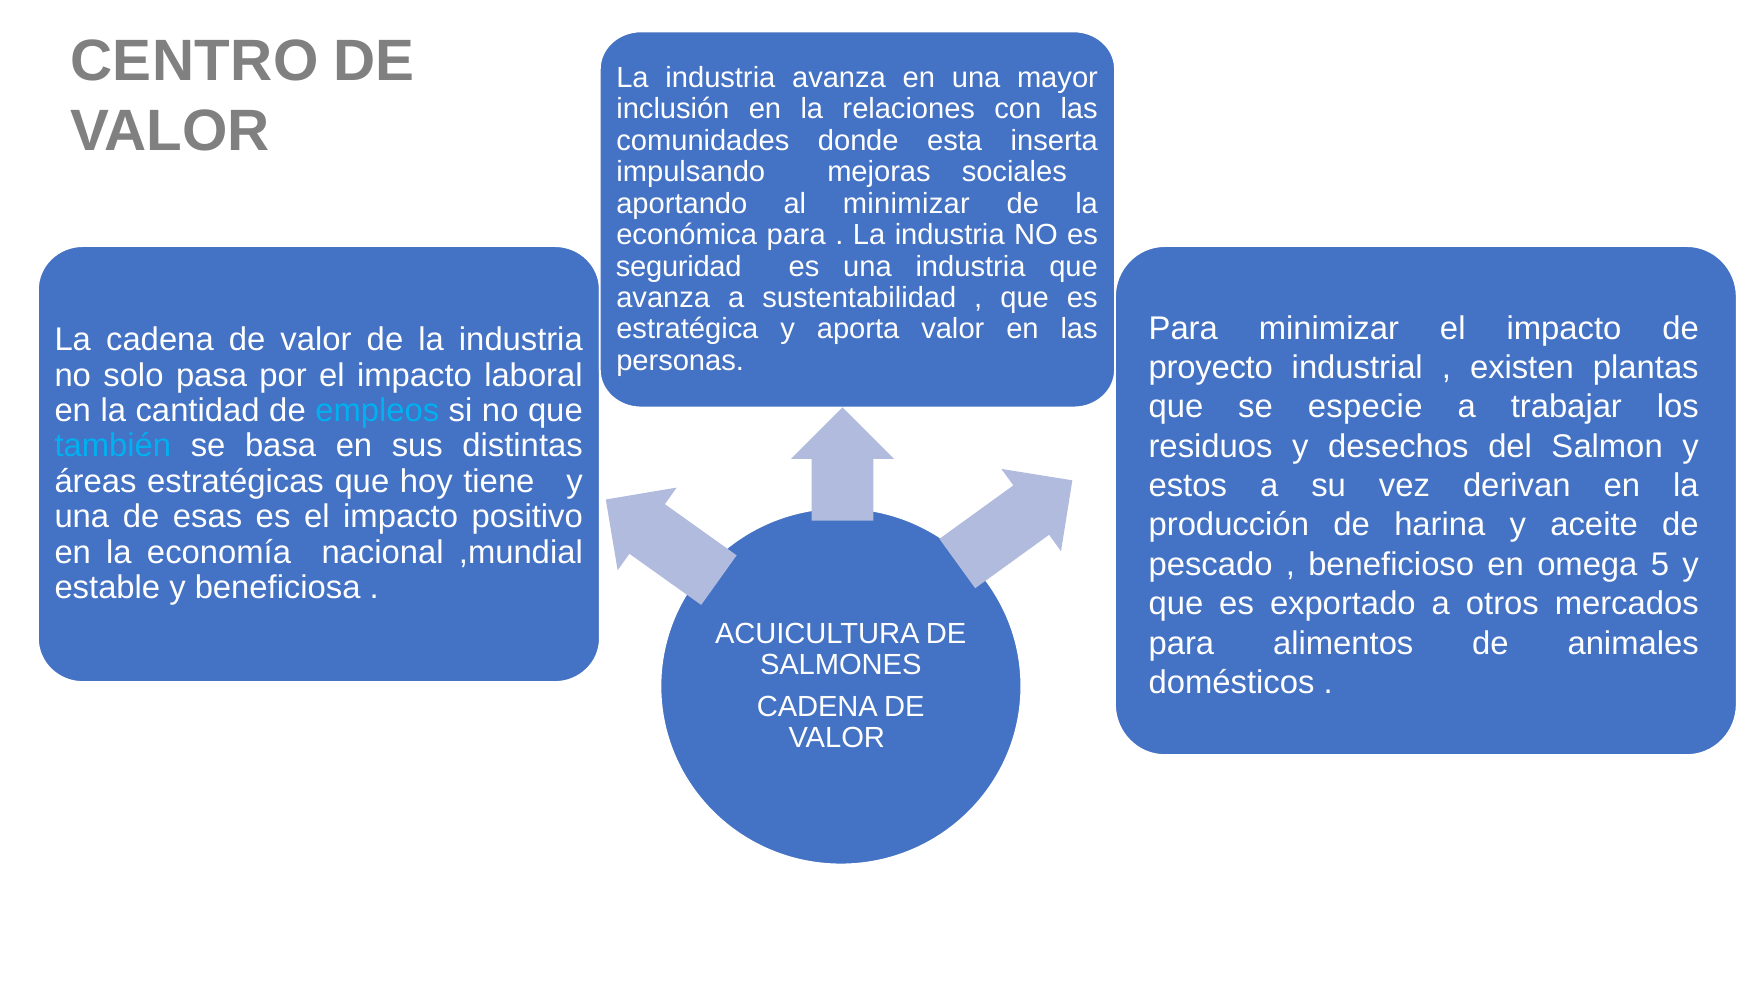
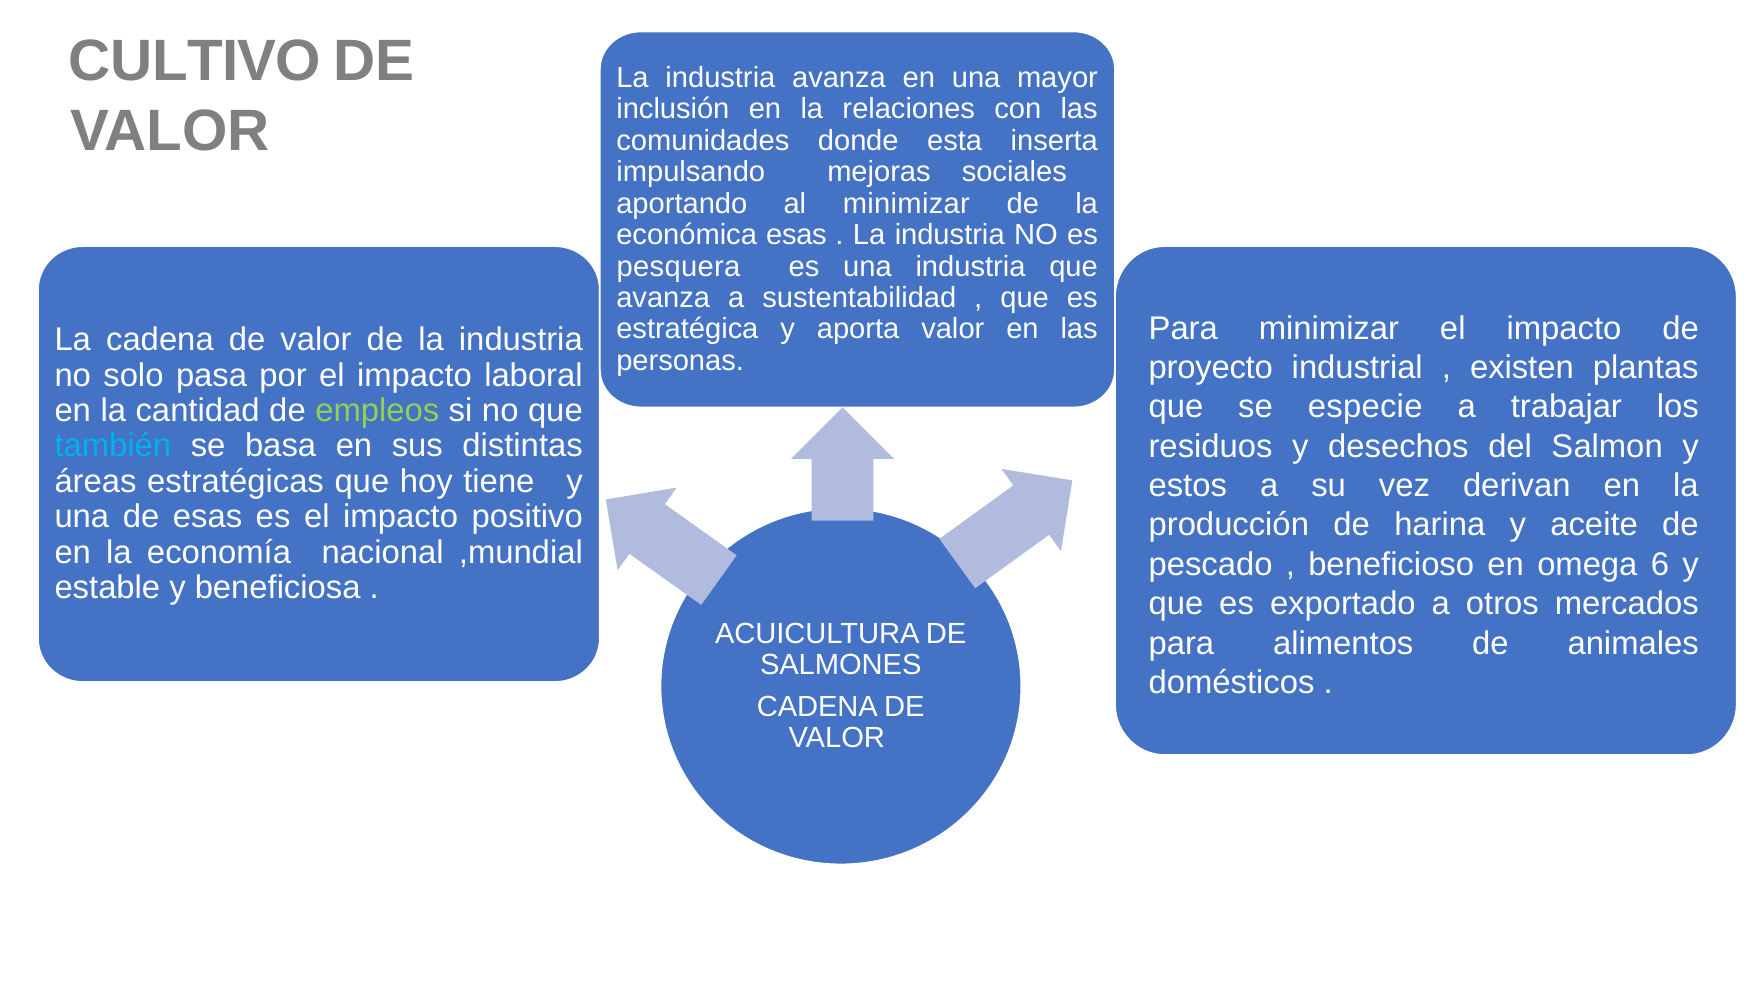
CENTRO: CENTRO -> CULTIVO (195, 61)
económica para: para -> esas (796, 235)
seguridad: seguridad -> pesquera (678, 267)
empleos colour: light blue -> light green (377, 411)
5: 5 -> 6 (1660, 565)
